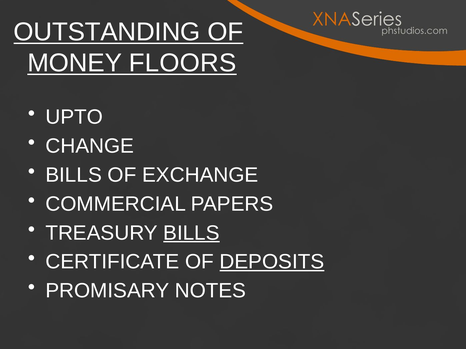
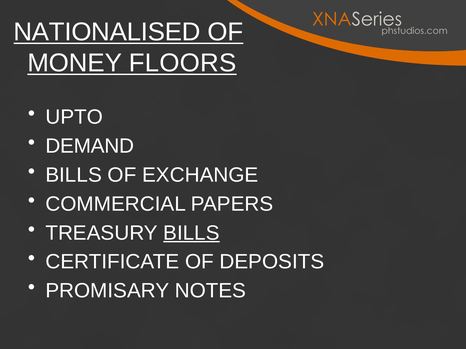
OUTSTANDING: OUTSTANDING -> NATIONALISED (107, 32)
CHANGE: CHANGE -> DEMAND (90, 146)
DEPOSITS underline: present -> none (272, 262)
